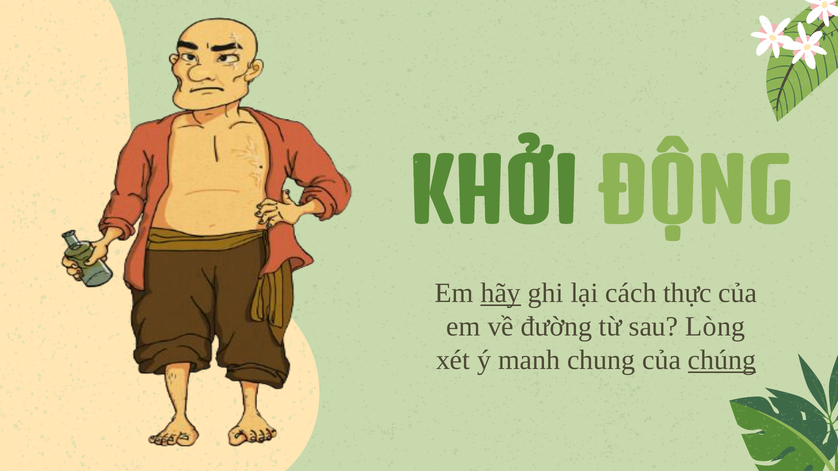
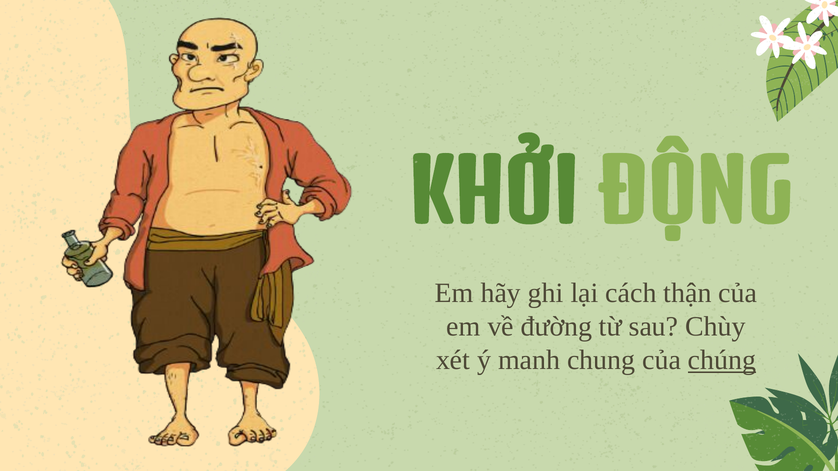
hãy underline: present -> none (501, 294)
thực: thực -> thận (687, 294)
Lòng: Lòng -> Chùy (715, 327)
